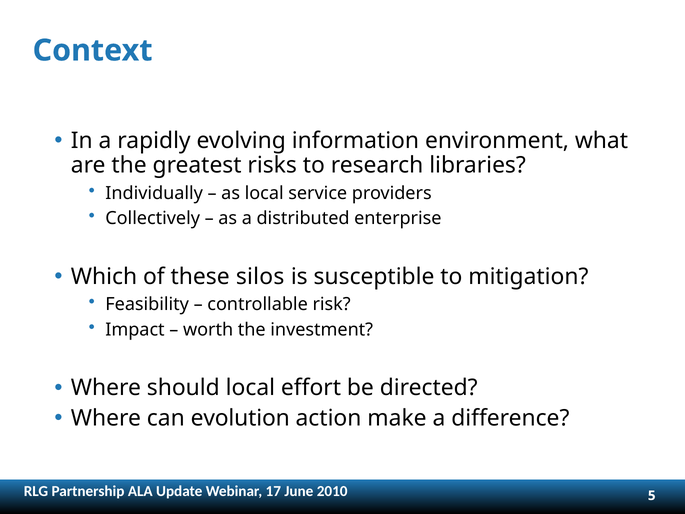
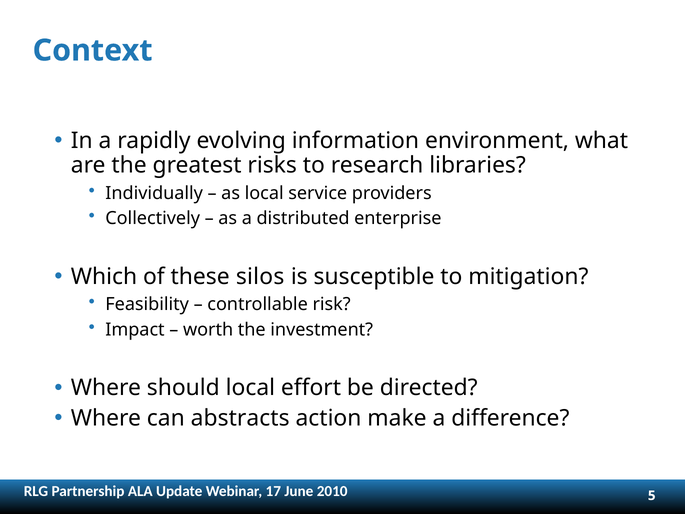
evolution: evolution -> abstracts (240, 418)
